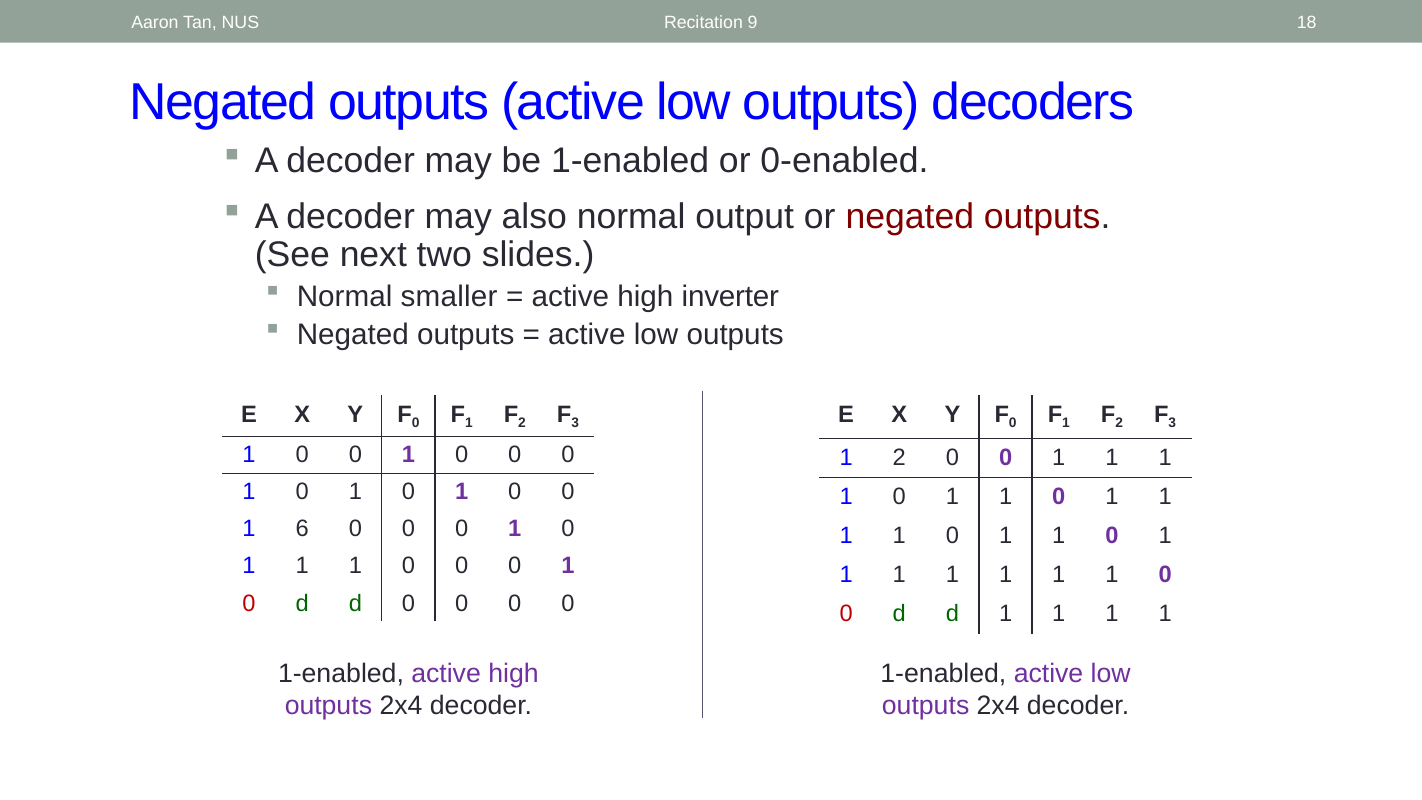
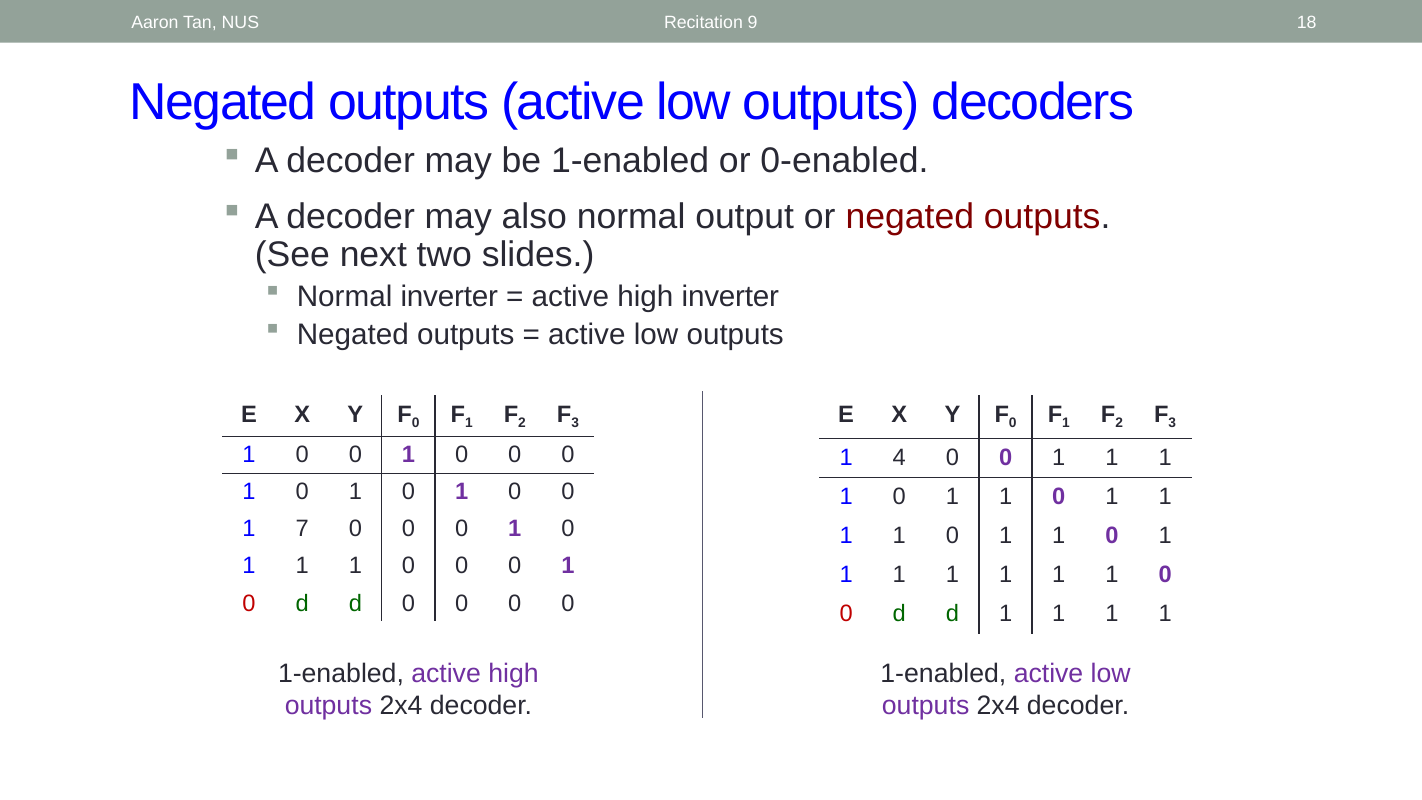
Normal smaller: smaller -> inverter (449, 296)
1 2: 2 -> 4 (899, 457)
6: 6 -> 7 (302, 529)
